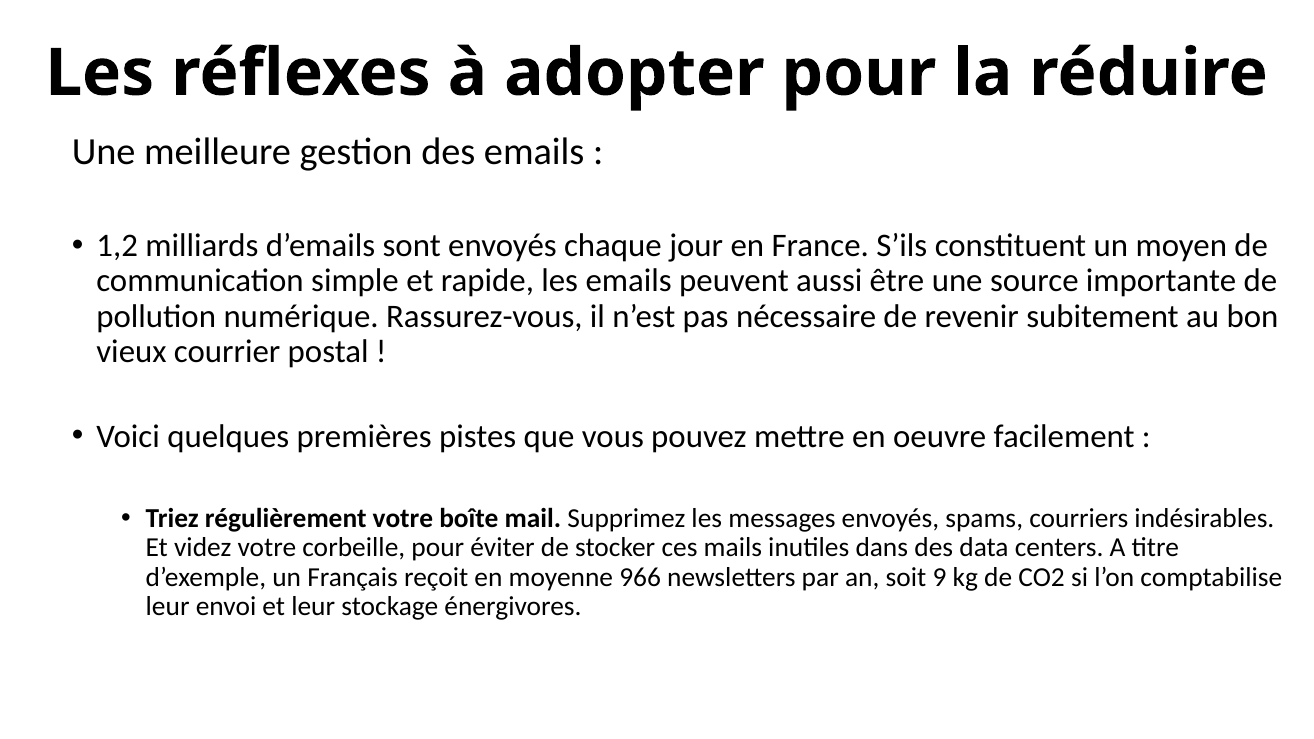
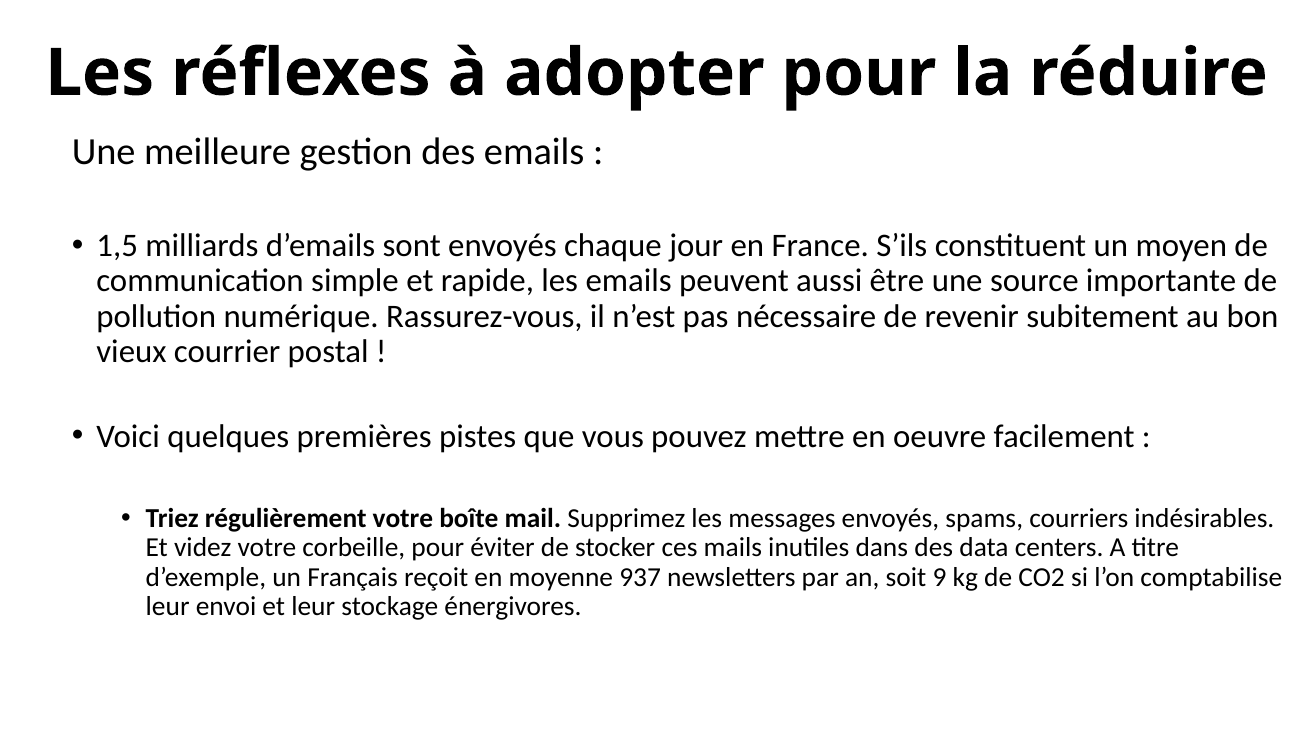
1,2: 1,2 -> 1,5 (117, 246)
966: 966 -> 937 (640, 578)
